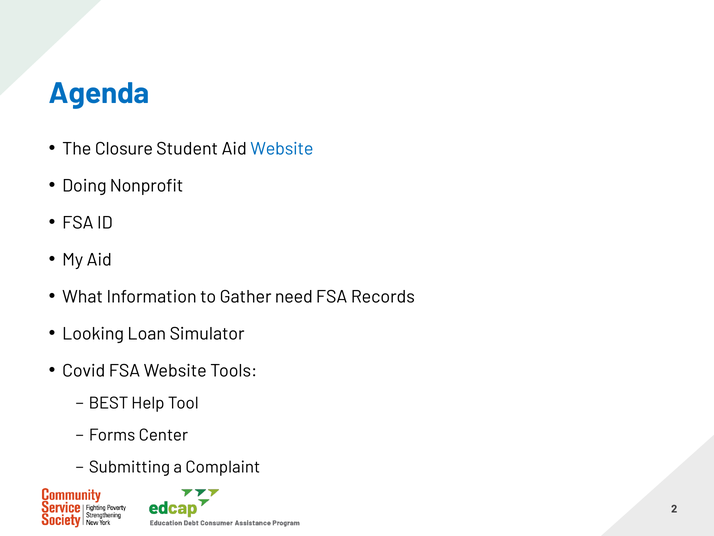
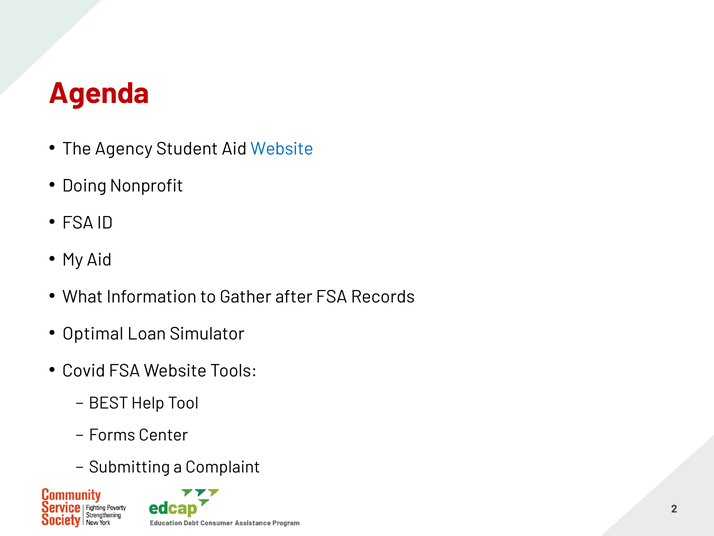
Agenda colour: blue -> red (99, 93)
Closure: Closure -> Agency (124, 149)
need: need -> after (294, 296)
Looking: Looking -> Optimal (93, 333)
